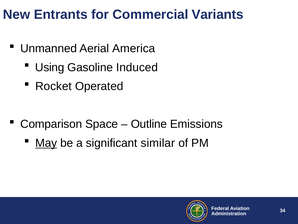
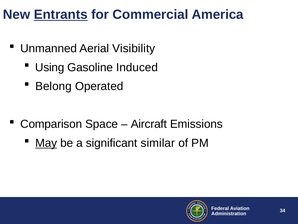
Entrants underline: none -> present (61, 15)
Variants: Variants -> America (218, 15)
America: America -> Visibility (134, 48)
Rocket: Rocket -> Belong (53, 86)
Outline: Outline -> Aircraft (149, 124)
